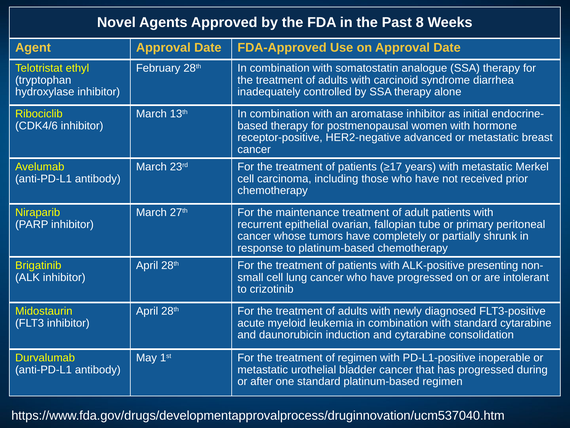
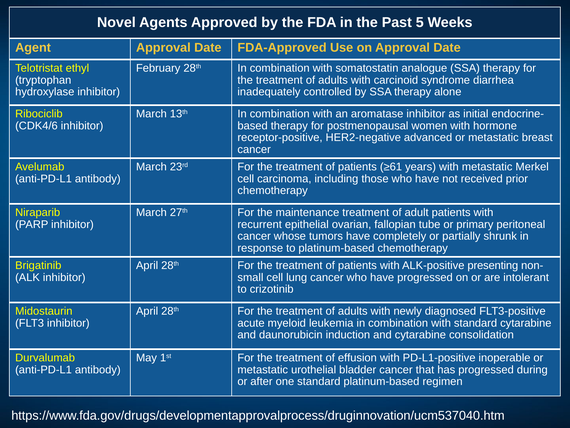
8: 8 -> 5 (420, 22)
≥17: ≥17 -> ≥61 (391, 167)
of regimen: regimen -> effusion (357, 357)
